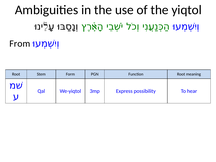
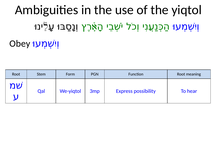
From: From -> Obey (20, 44)
